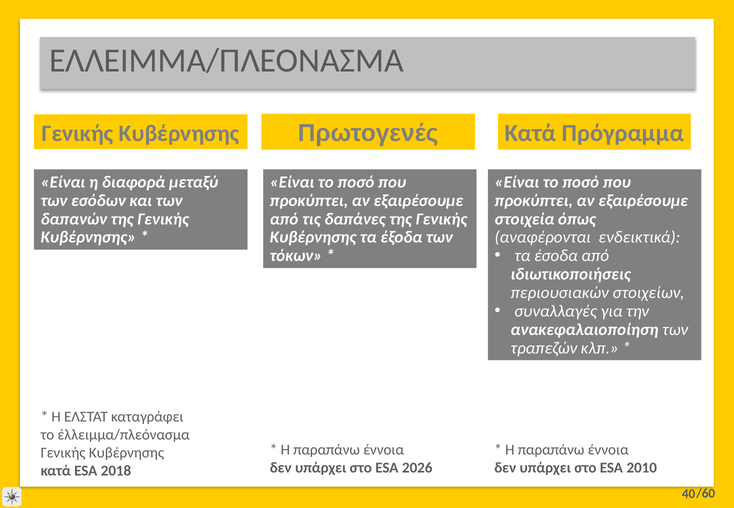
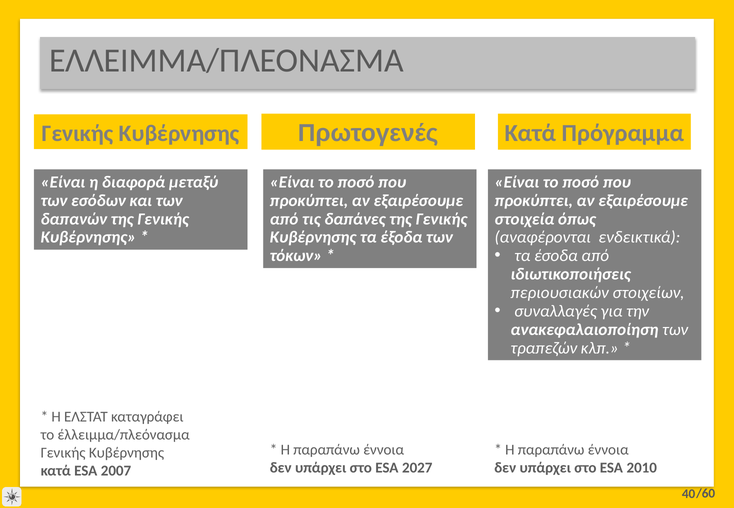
2026: 2026 -> 2027 (417, 468)
2018: 2018 -> 2007 (116, 471)
